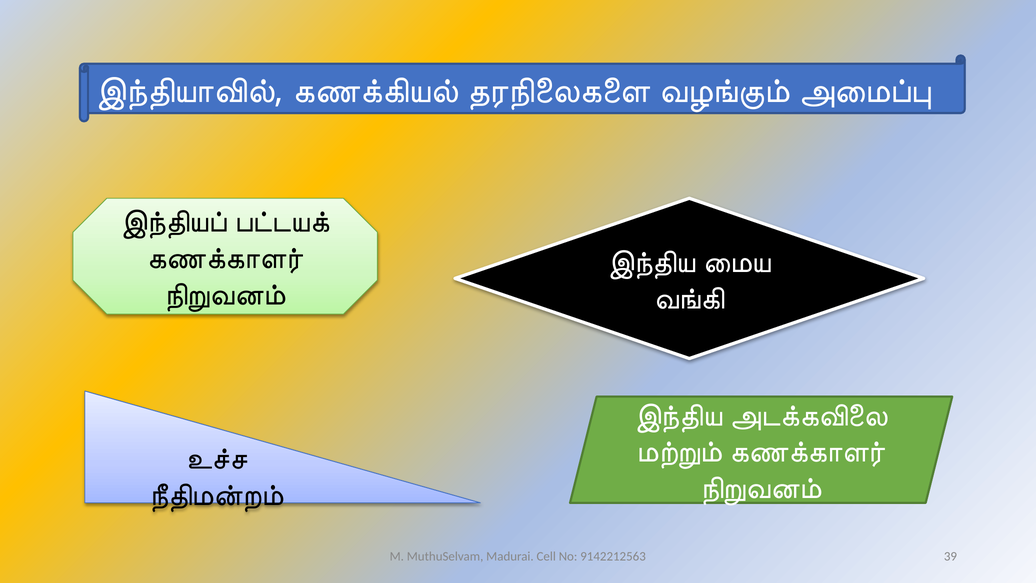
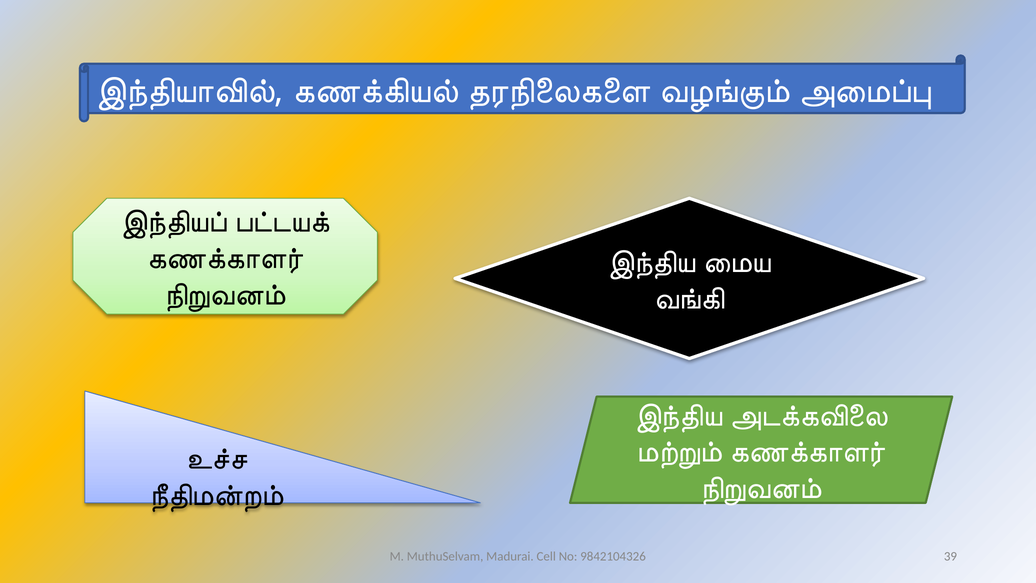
9142212563: 9142212563 -> 9842104326 (613, 556)
